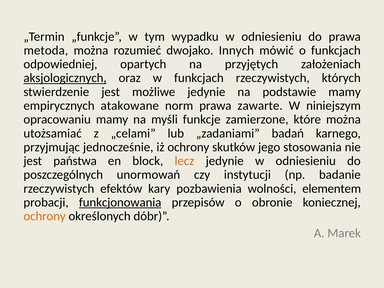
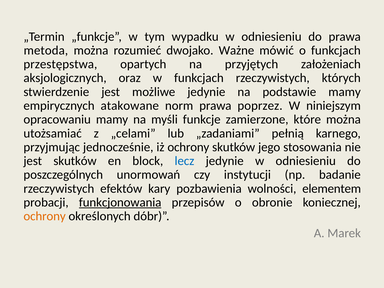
Innych: Innych -> Ważne (236, 50)
odpowiedniej: odpowiedniej -> przestępstwa (60, 64)
aksjologicznych underline: present -> none (65, 78)
zawarte: zawarte -> poprzez (260, 106)
badań: badań -> pełnią (288, 133)
jest państwa: państwa -> skutków (75, 161)
lecz colour: orange -> blue (184, 161)
